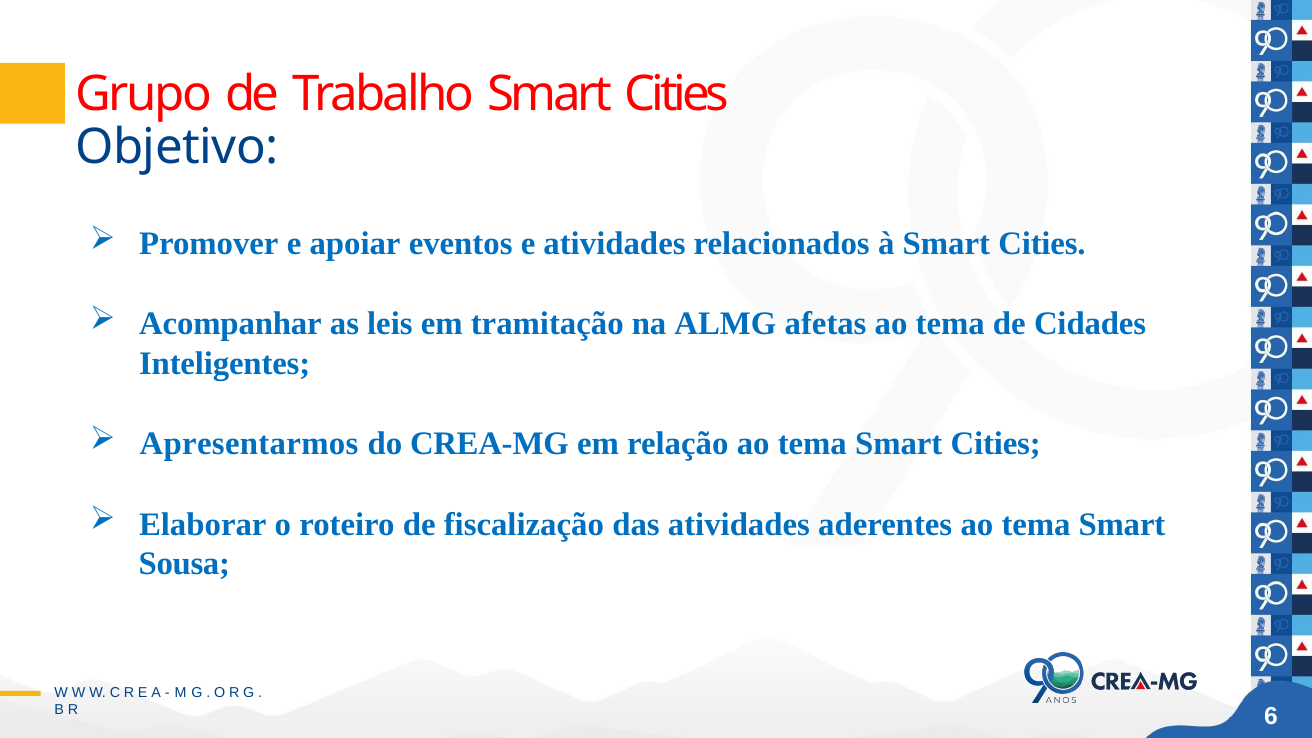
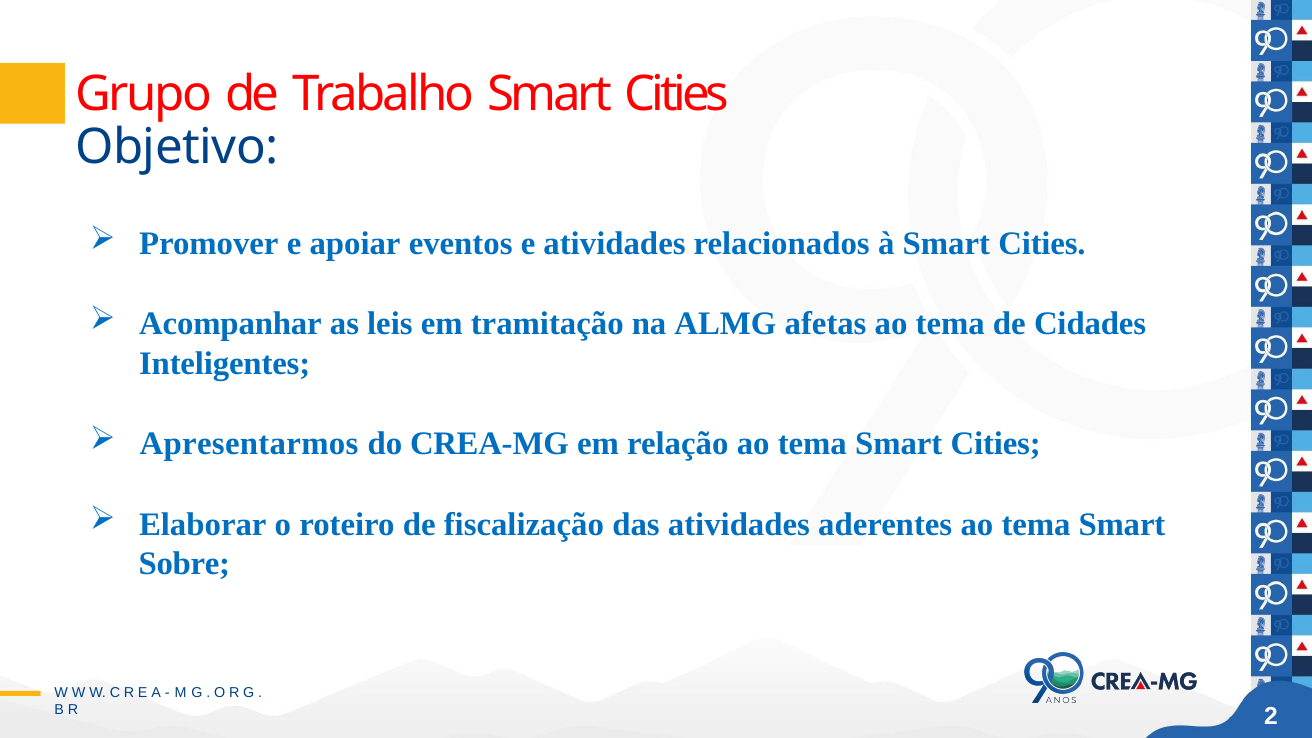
Sousa: Sousa -> Sobre (184, 564)
6: 6 -> 2 (1271, 717)
